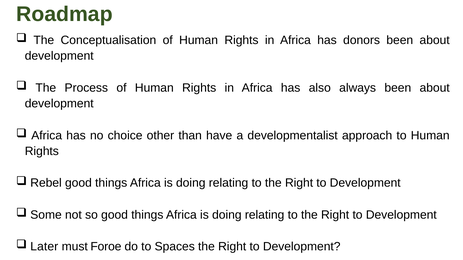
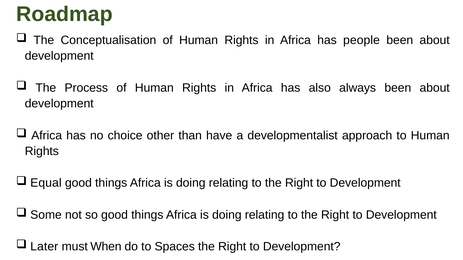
donors: donors -> people (362, 40)
Rebel: Rebel -> Equal (46, 183)
Foroe: Foroe -> When (106, 247)
